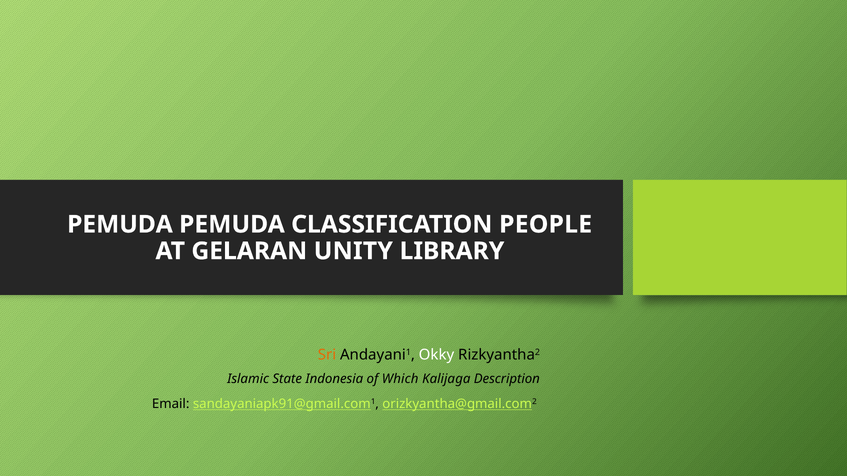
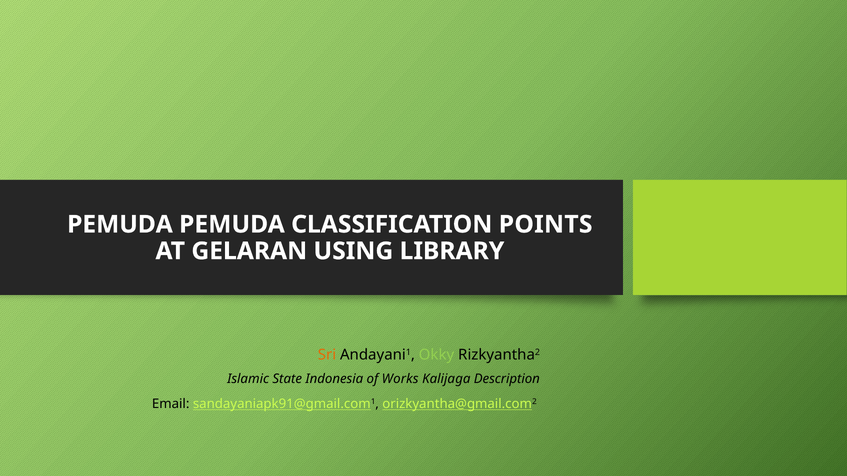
PEOPLE: PEOPLE -> POINTS (546, 225)
UNITY: UNITY -> USING (353, 251)
Okky colour: white -> light green (436, 355)
Which: Which -> Works (400, 379)
